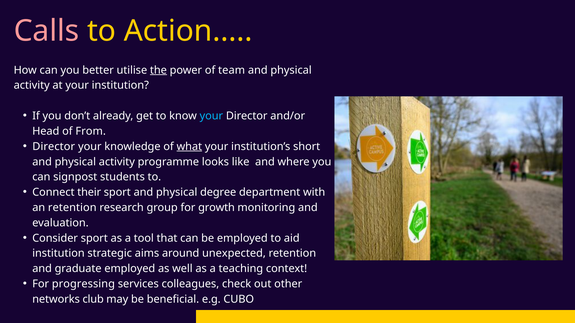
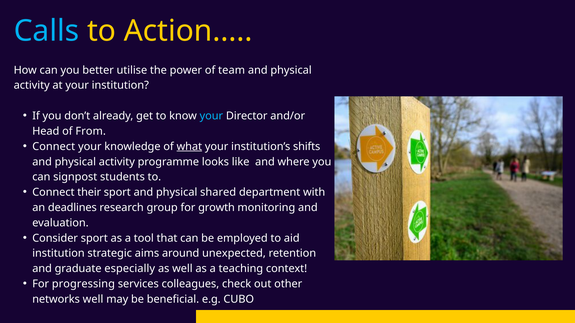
Calls colour: pink -> light blue (46, 31)
the underline: present -> none (158, 70)
Director: Director -> Connect (54, 147)
short: short -> shifts (307, 147)
degree: degree -> shared (218, 193)
an retention: retention -> deadlines (72, 208)
graduate employed: employed -> especially (130, 269)
networks club: club -> well (93, 300)
